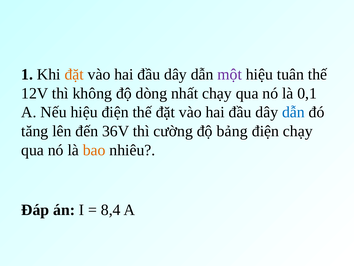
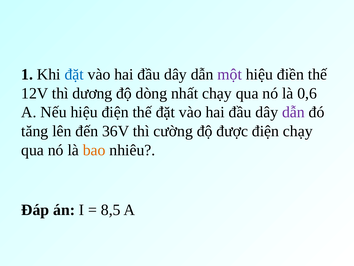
đặt colour: orange -> blue (74, 74)
tuân: tuân -> điền (290, 74)
không: không -> dương (92, 93)
0,1: 0,1 -> 0,6 (307, 93)
dẫn colour: blue -> purple (293, 112)
bảng: bảng -> được (232, 131)
8,4: 8,4 -> 8,5 (111, 210)
